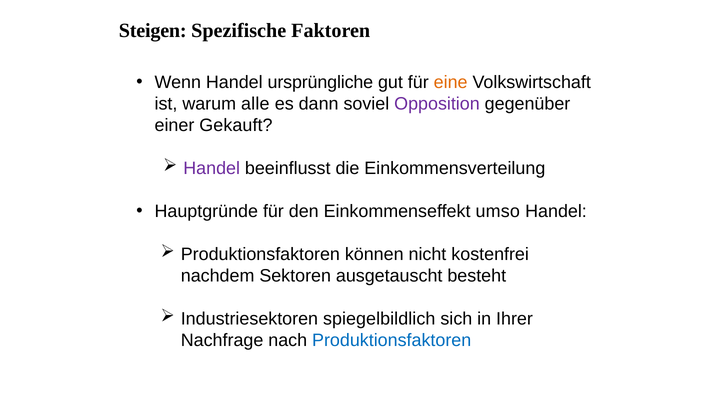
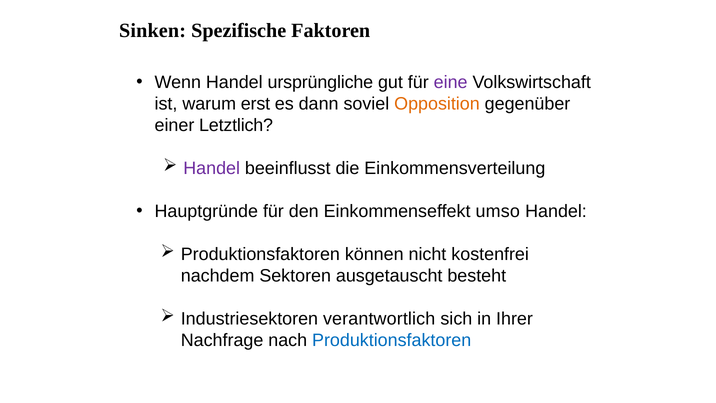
Steigen: Steigen -> Sinken (153, 31)
eine colour: orange -> purple (451, 82)
alle: alle -> erst (255, 104)
Opposition colour: purple -> orange (437, 104)
Gekauft: Gekauft -> Letztlich (236, 125)
spiegelbildlich: spiegelbildlich -> verantwortlich (379, 318)
